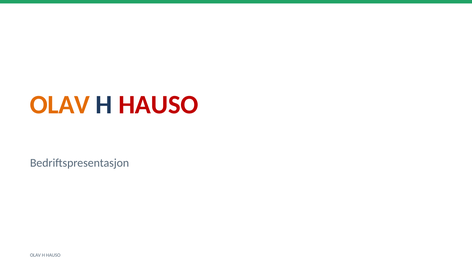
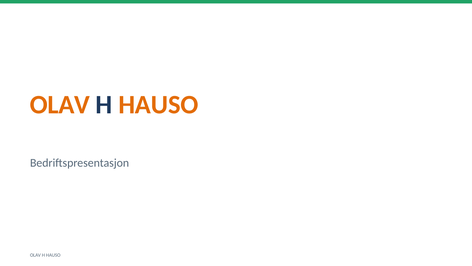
HAUSO colour: red -> orange (158, 105)
